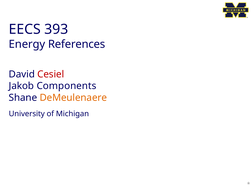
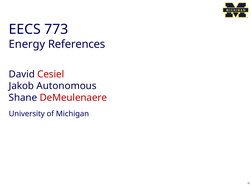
393: 393 -> 773 (56, 29)
Components: Components -> Autonomous (67, 86)
DeMeulenaere colour: orange -> red (73, 98)
